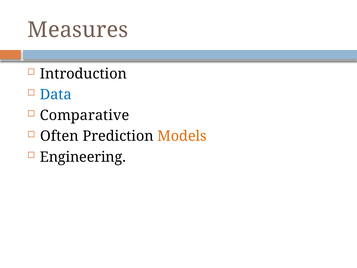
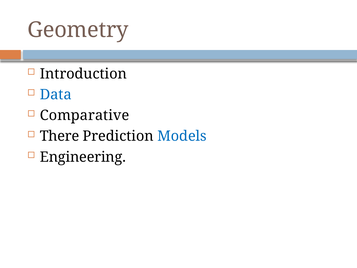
Measures: Measures -> Geometry (78, 30)
Often: Often -> There (60, 136)
Models colour: orange -> blue (182, 136)
